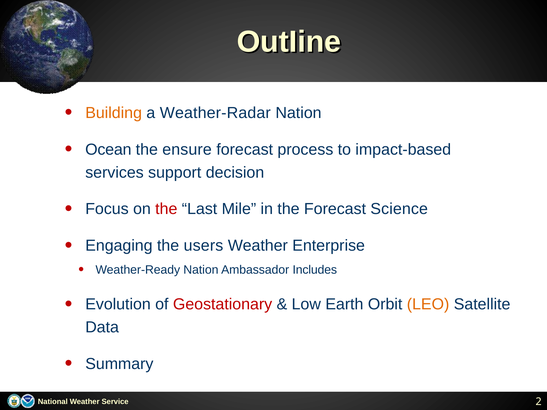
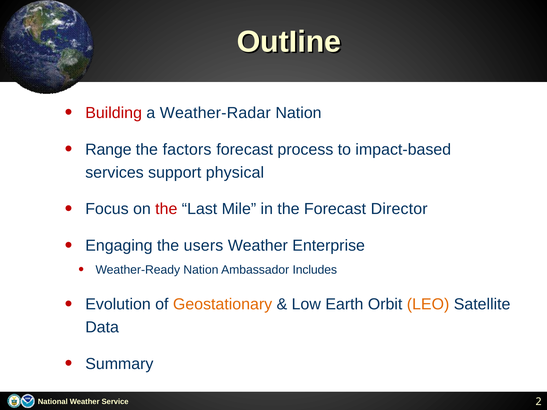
Building colour: orange -> red (114, 113)
Ocean: Ocean -> Range (108, 150)
ensure: ensure -> factors (187, 150)
decision: decision -> physical (235, 173)
Science: Science -> Director (399, 209)
Geostationary colour: red -> orange (223, 304)
